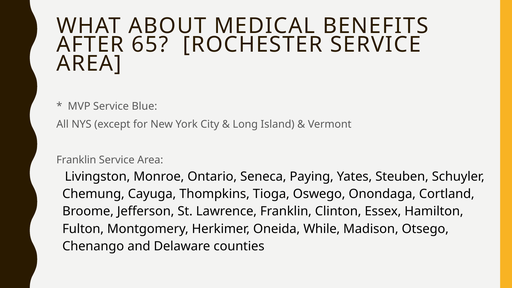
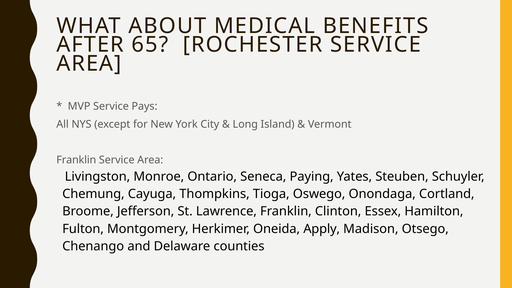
Blue: Blue -> Pays (145, 106)
While: While -> Apply (322, 229)
